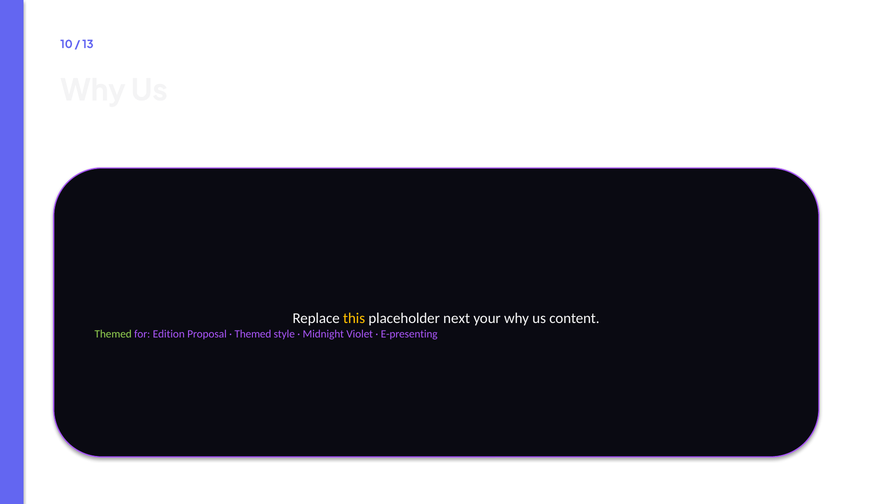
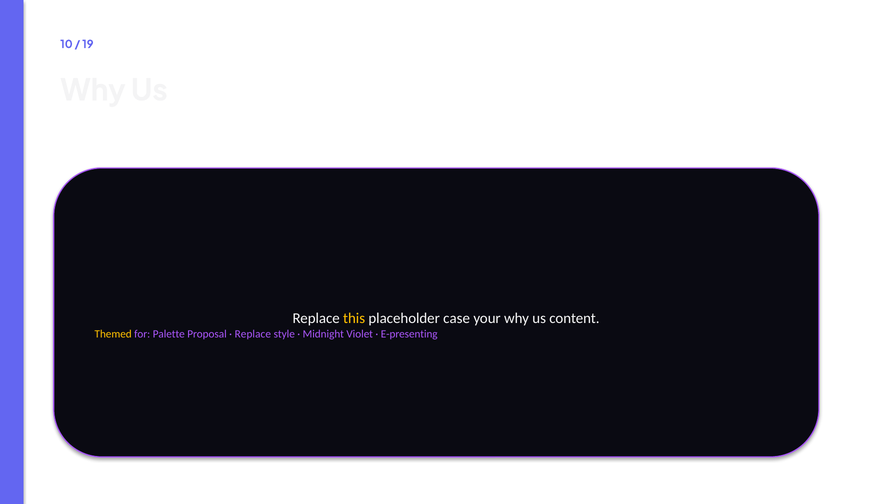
13: 13 -> 19 (88, 44)
next: next -> case (457, 318)
Themed colour: light green -> yellow (113, 334)
Edition: Edition -> Palette (169, 334)
Themed: Themed -> Replace (253, 334)
